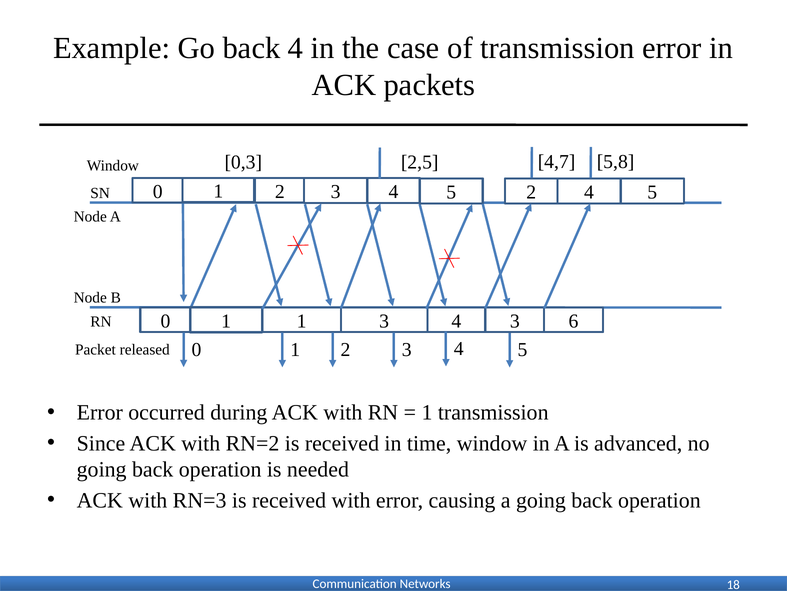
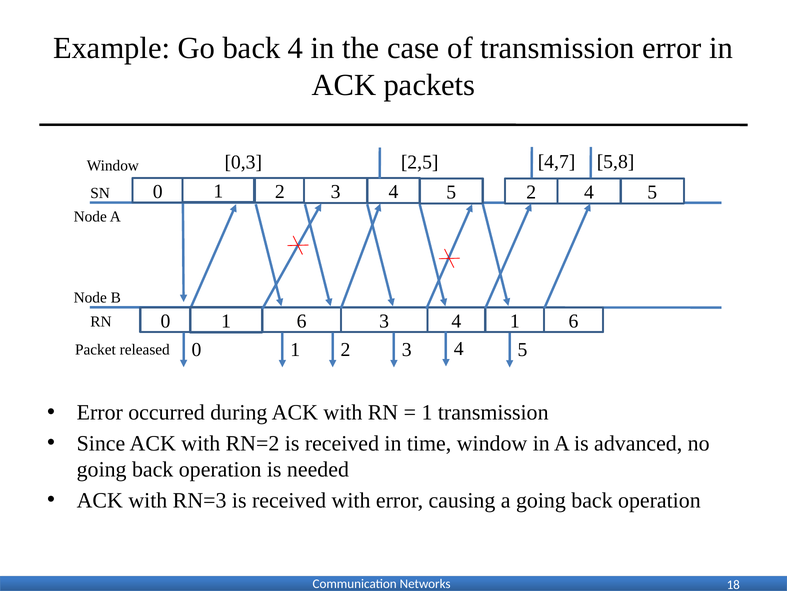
1 1: 1 -> 6 (302, 321)
4 3: 3 -> 1 (515, 321)
